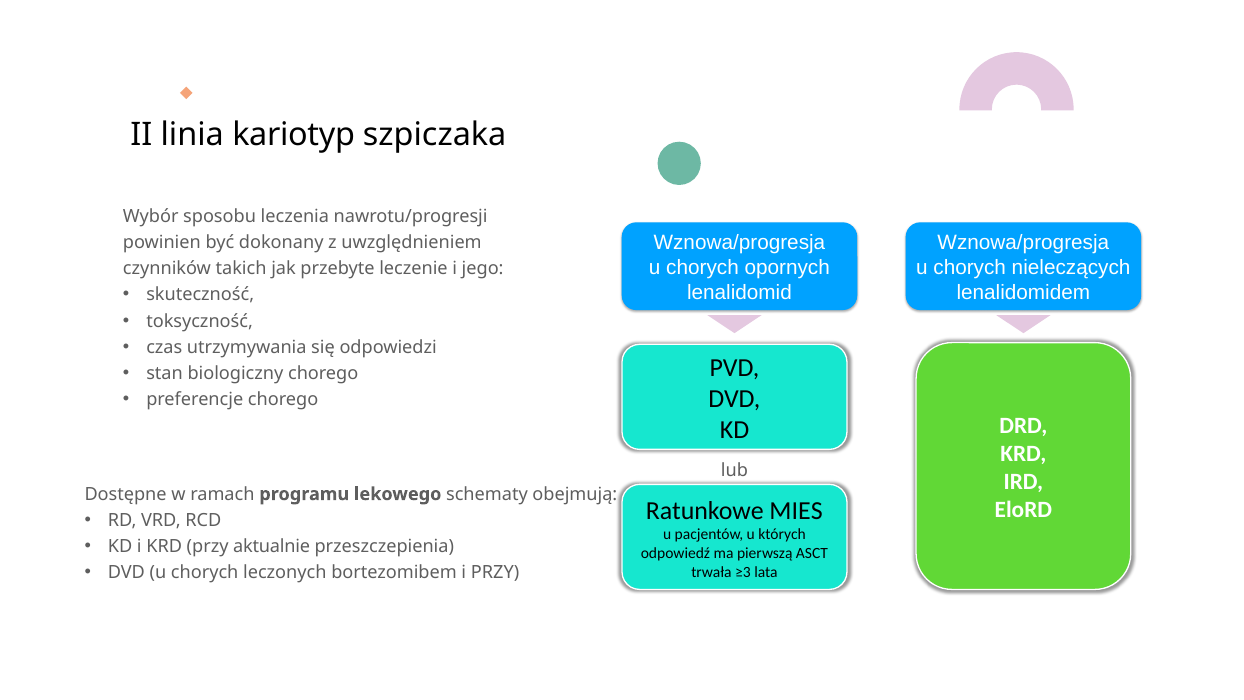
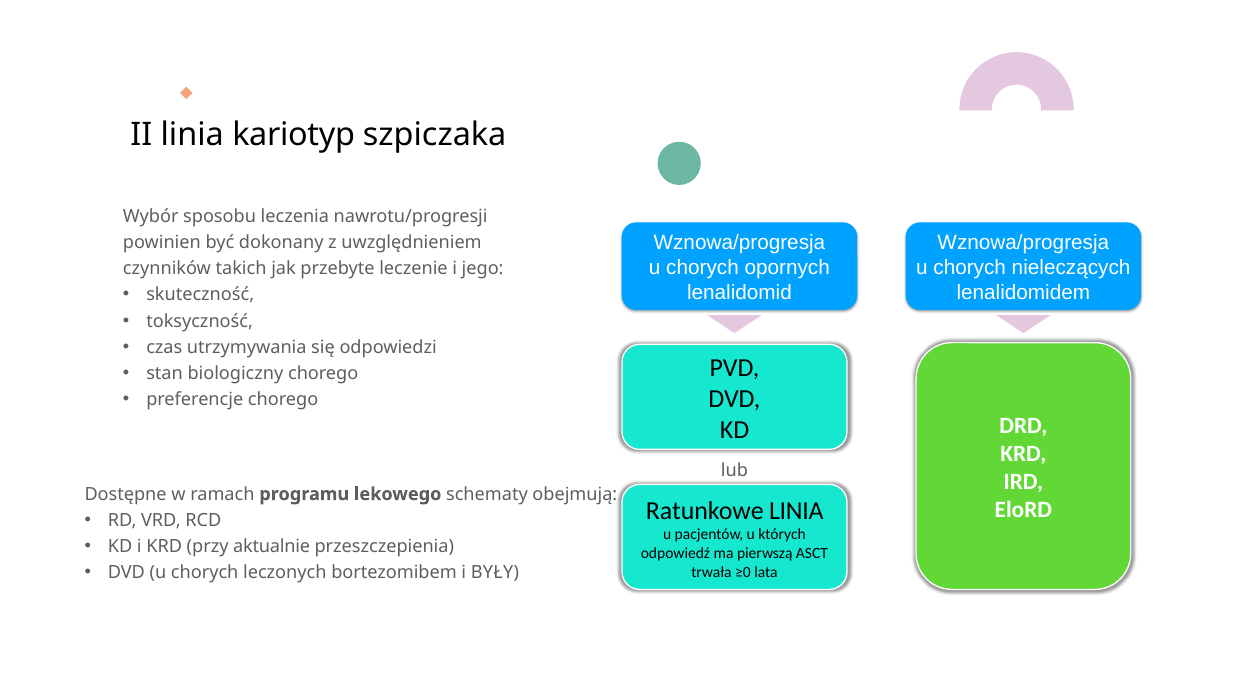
Ratunkowe MIES: MIES -> LINIA (796, 511)
i PRZY: PRZY -> BYŁY (495, 572)
≥3: ≥3 -> ≥0 (743, 572)
